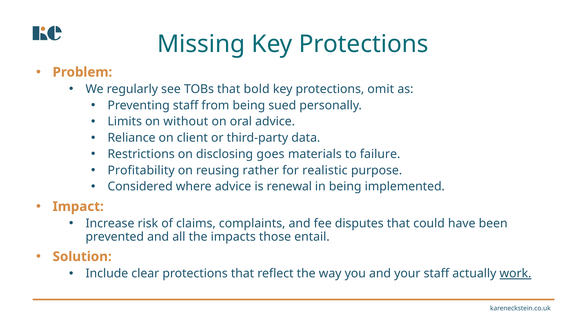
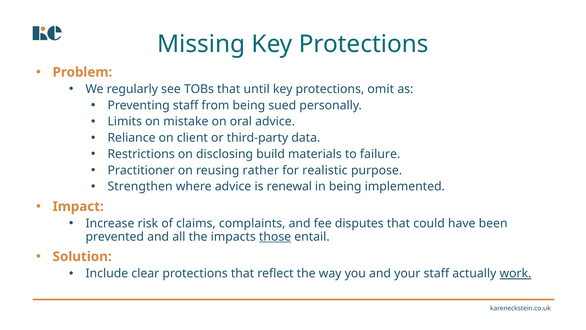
bold: bold -> until (257, 89)
without: without -> mistake (186, 121)
goes: goes -> build (271, 154)
Profitability: Profitability -> Practitioner (141, 170)
Considered: Considered -> Strengthen (140, 186)
those underline: none -> present (275, 236)
